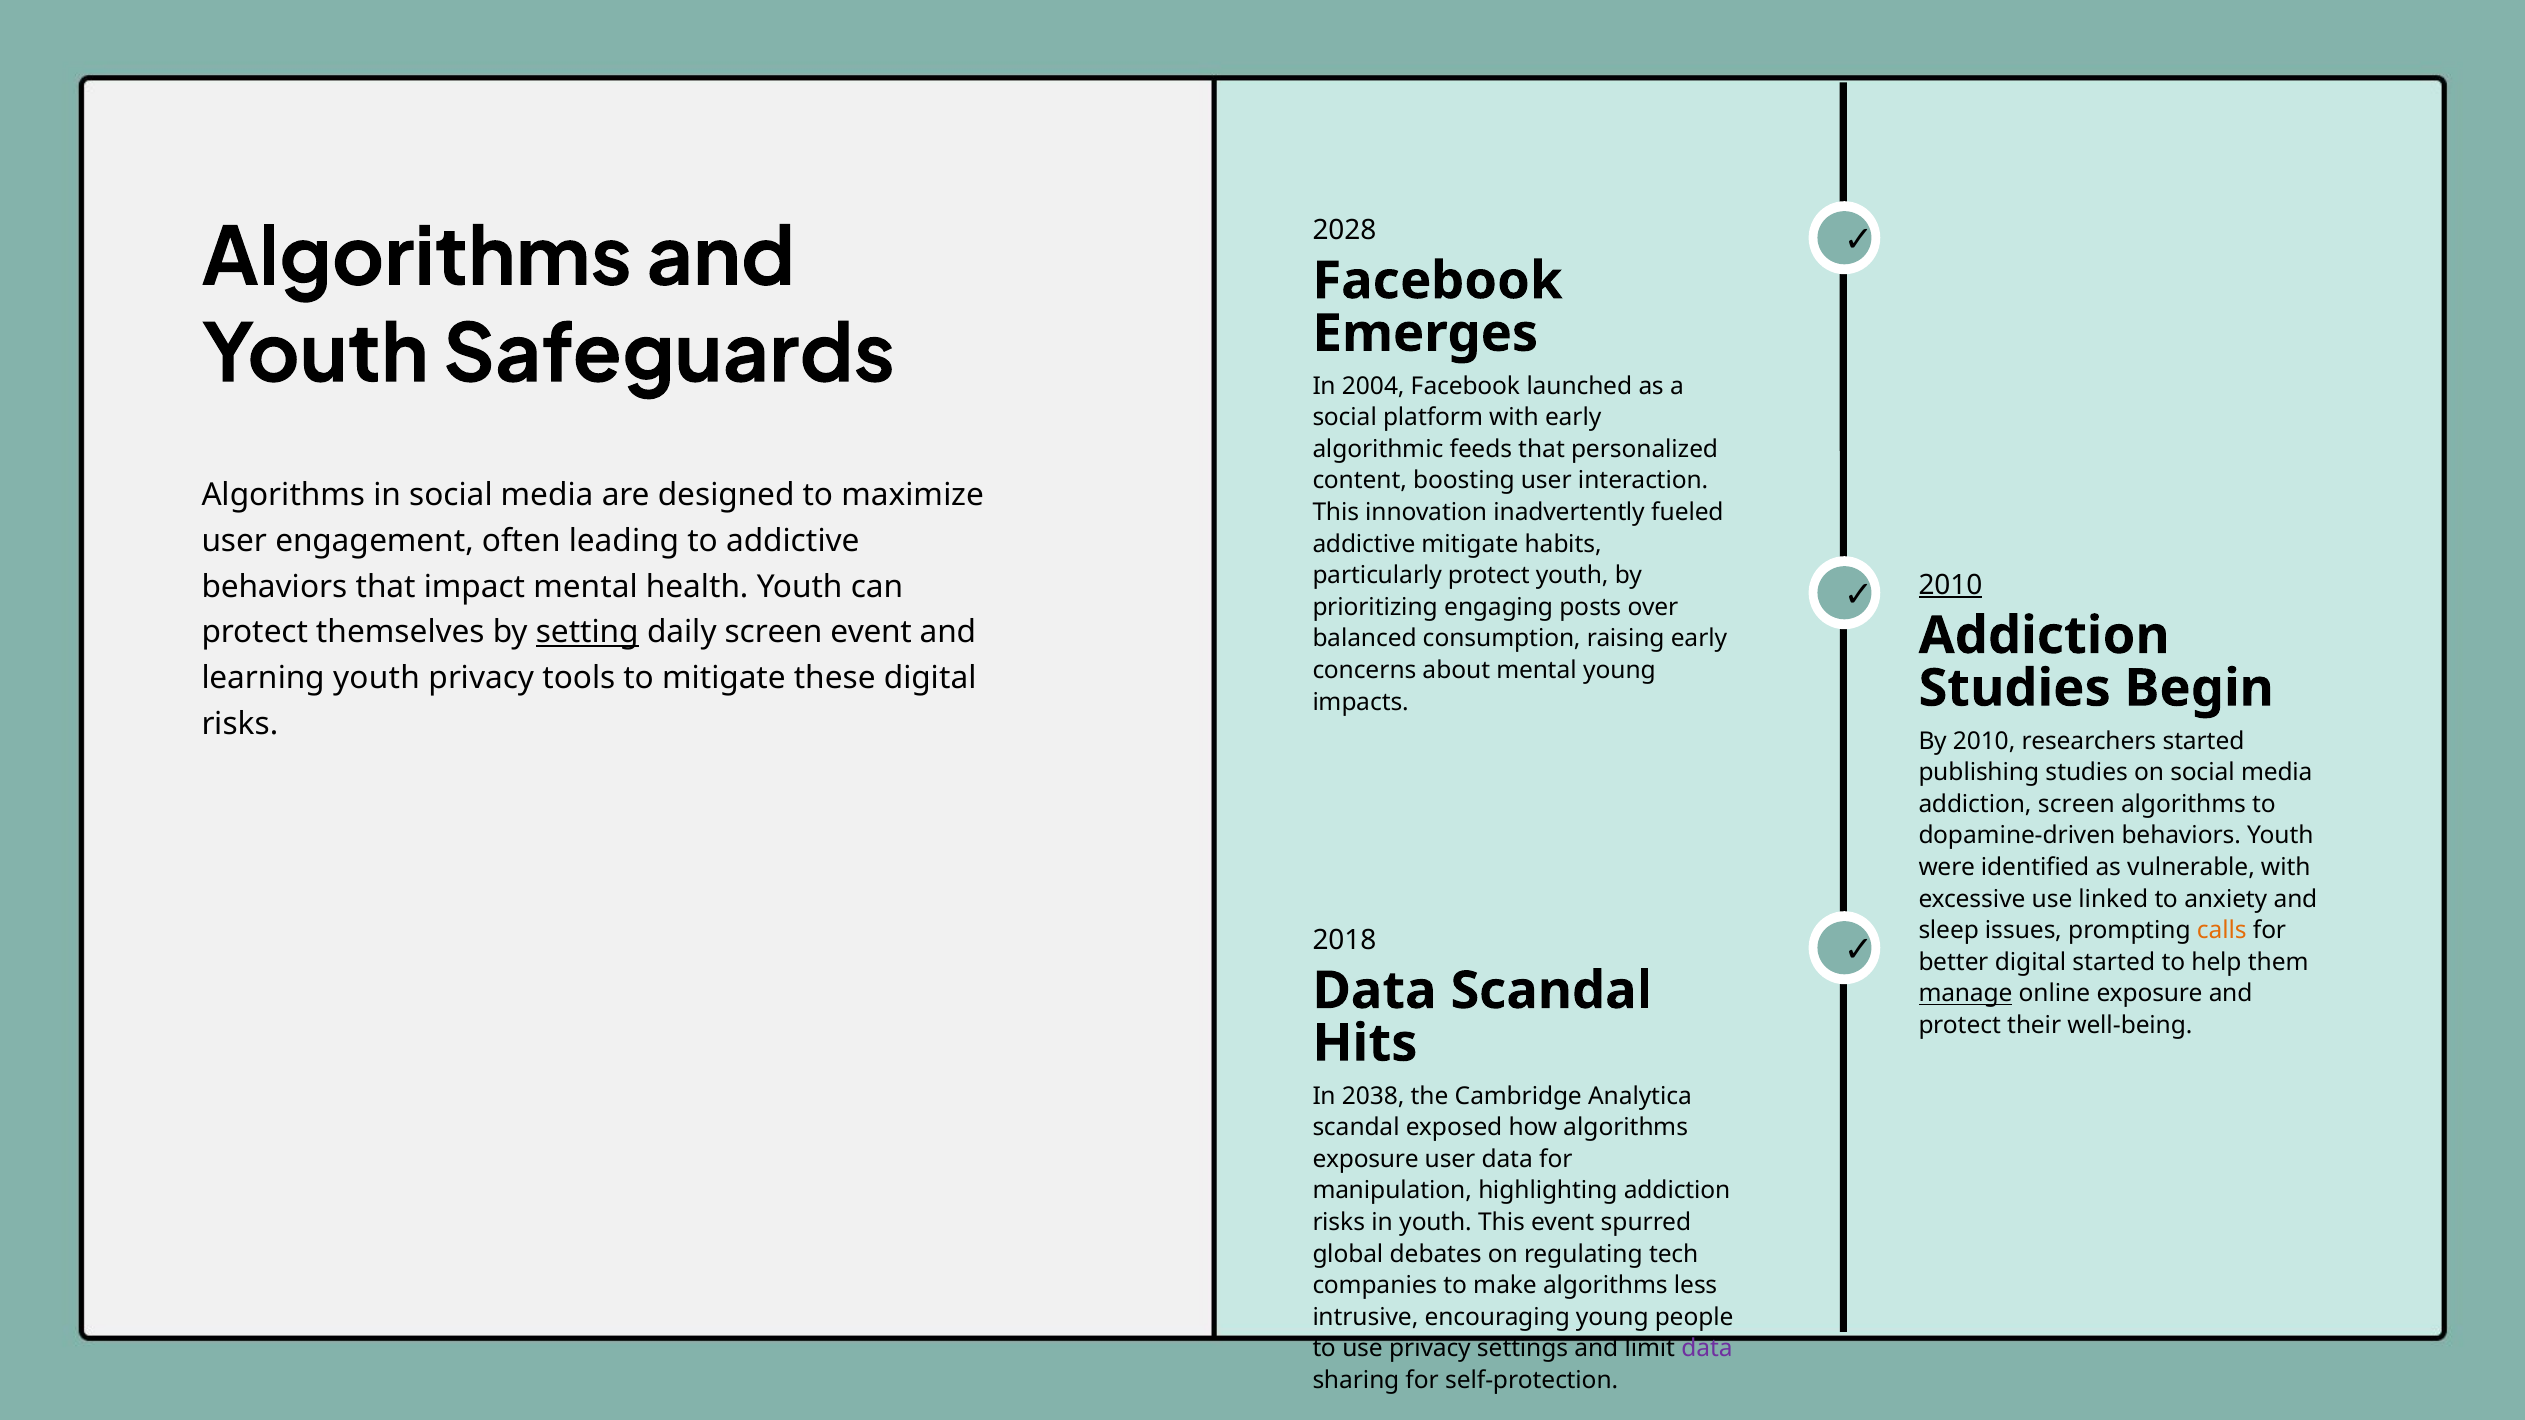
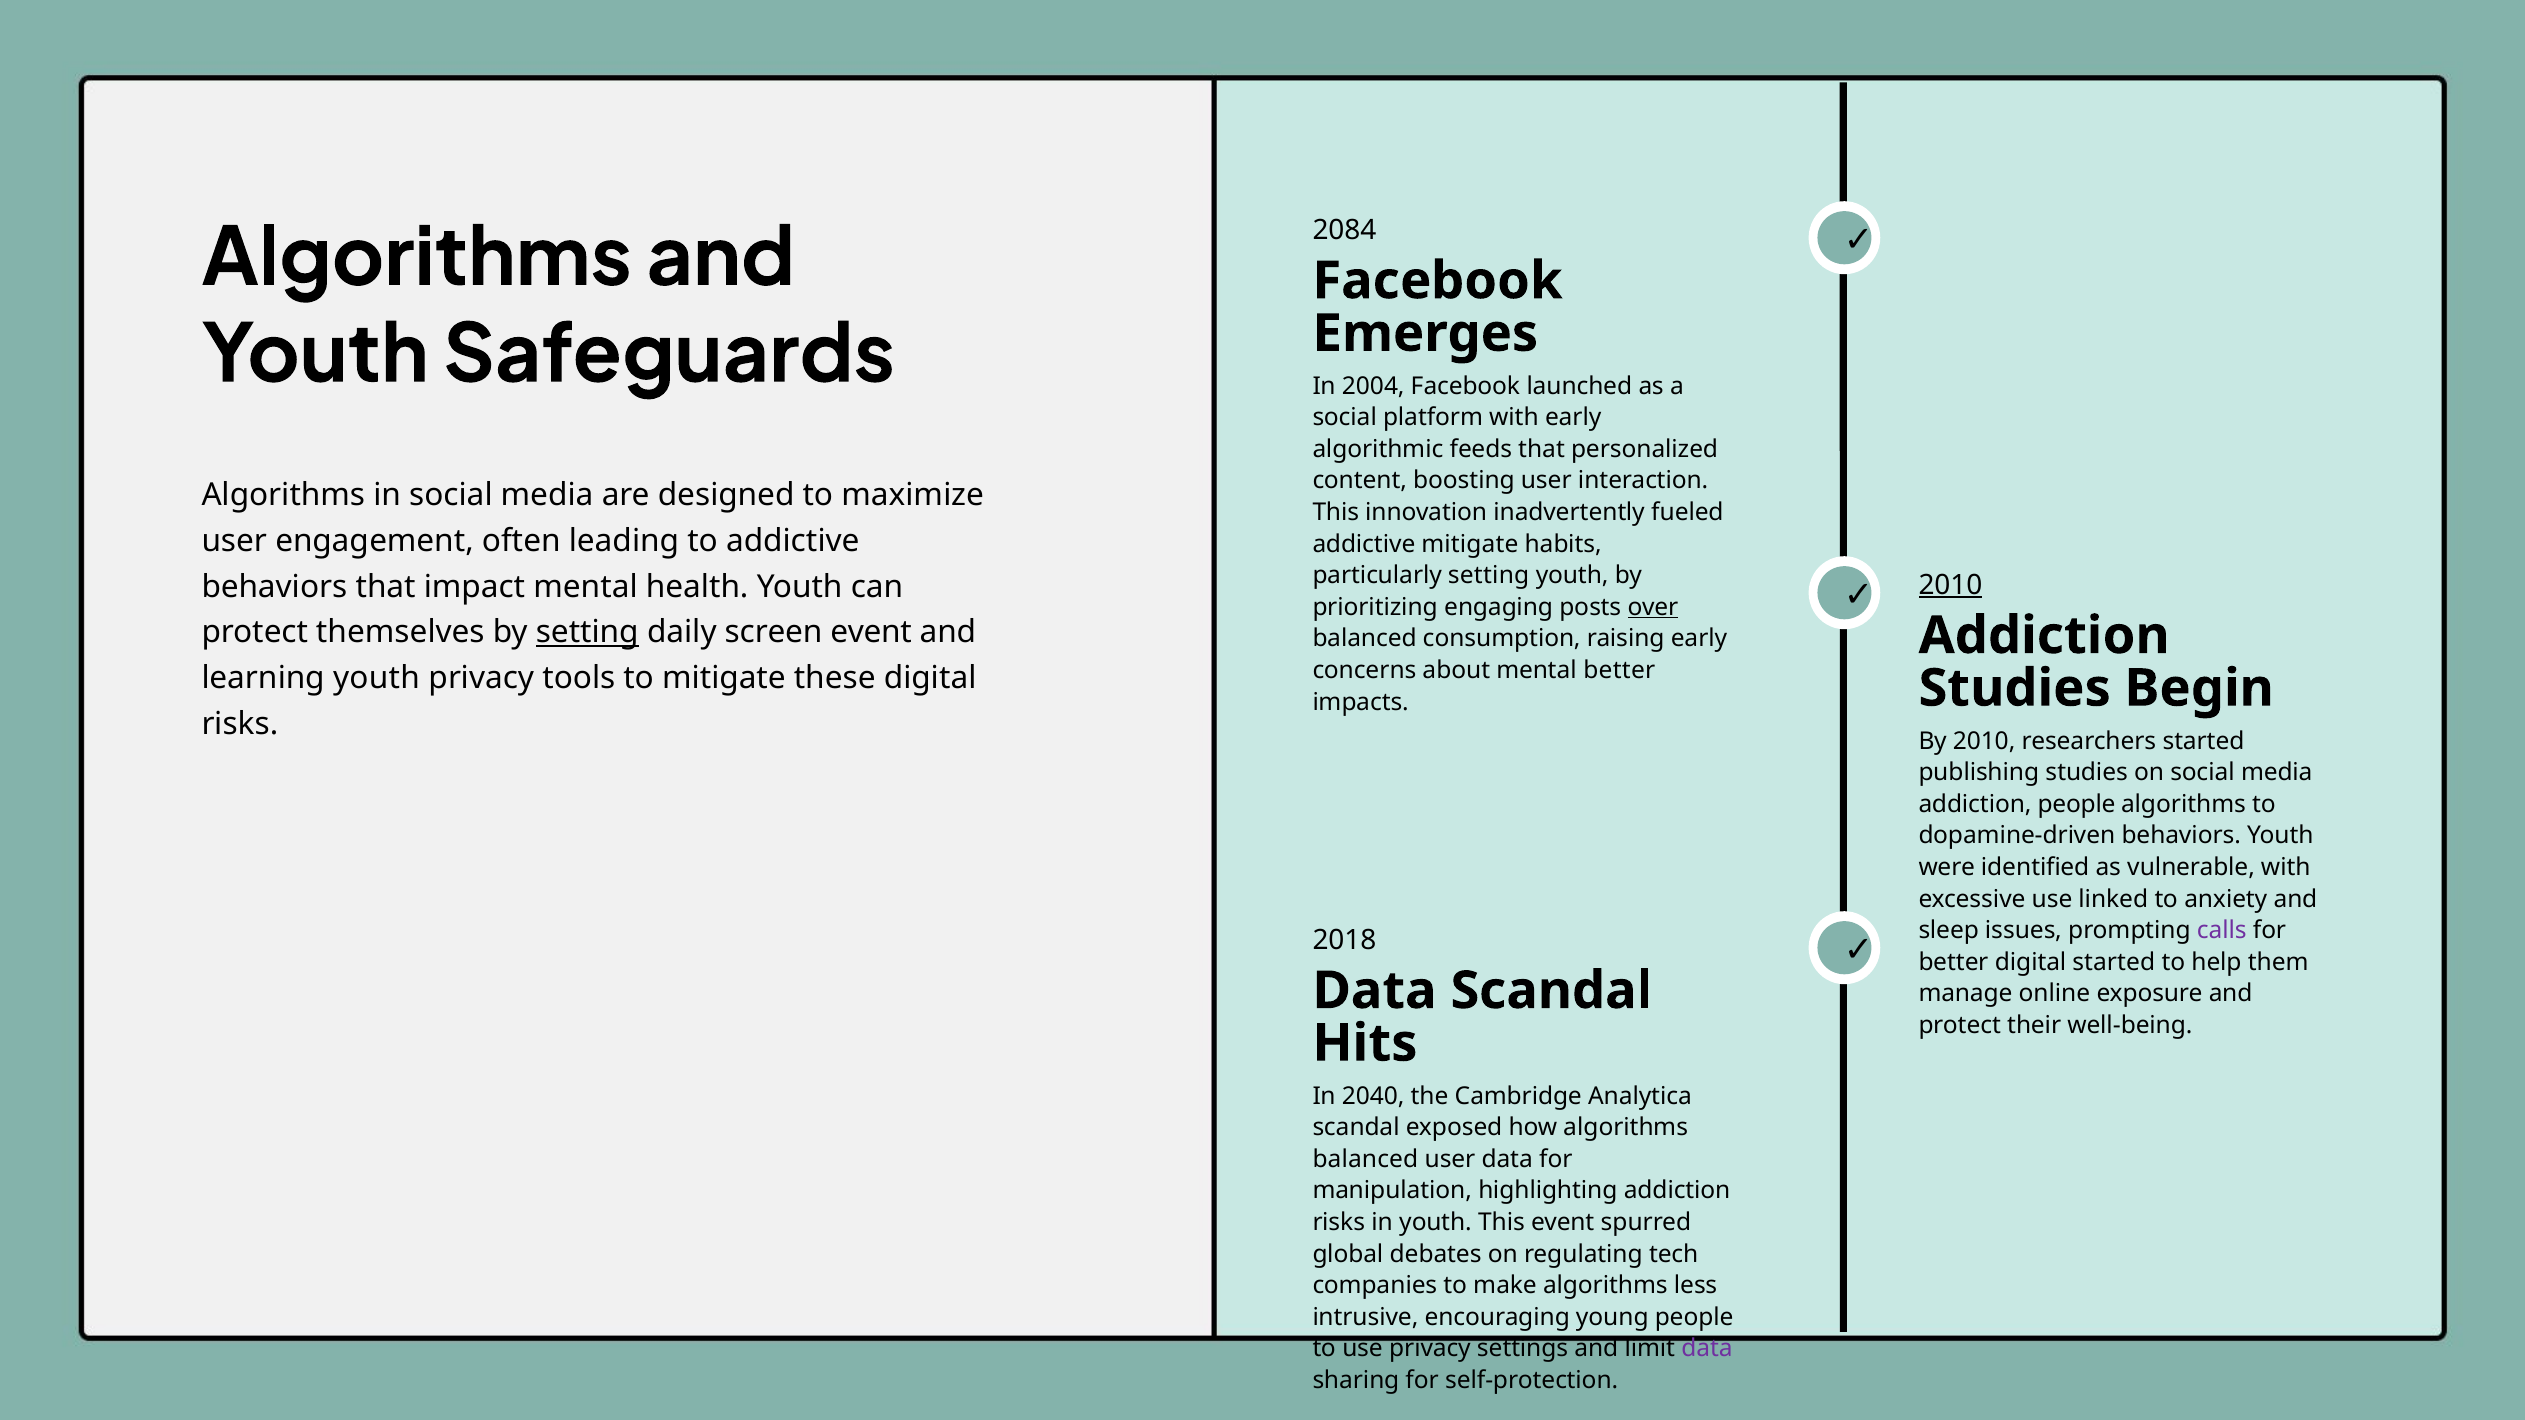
2028: 2028 -> 2084 (1345, 230)
particularly protect: protect -> setting (1489, 576)
over underline: none -> present (1653, 607)
mental young: young -> better (1619, 671)
addiction screen: screen -> people (2077, 804)
calls colour: orange -> purple (2222, 931)
manage underline: present -> none (1965, 994)
2038: 2038 -> 2040 (1373, 1096)
exposure: exposure -> balanced (1365, 1159)
